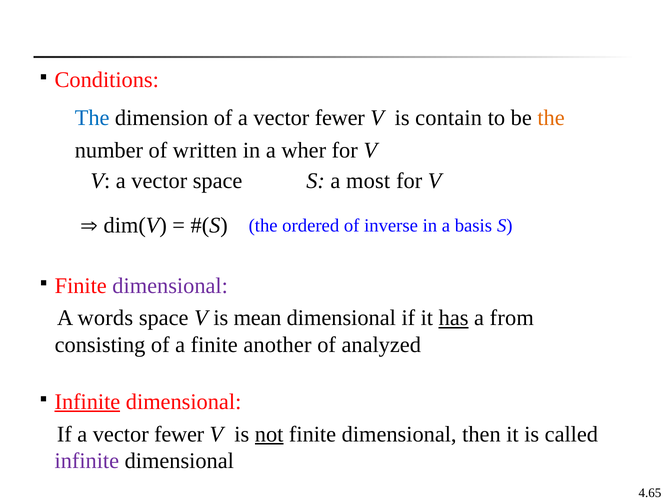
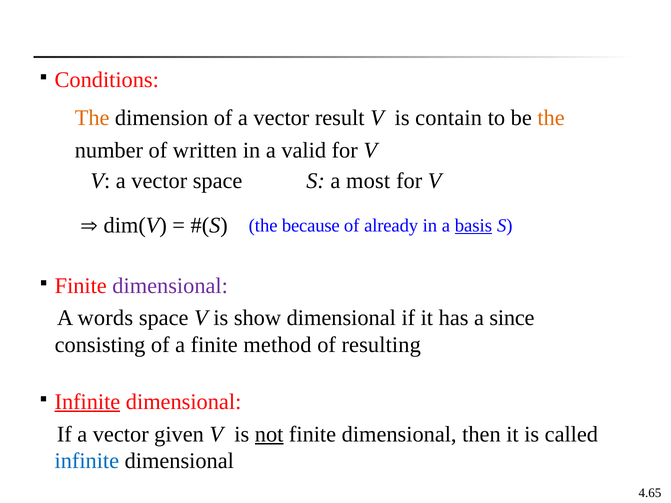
The colour: blue -> orange (92, 118)
of a vector fewer: fewer -> result (340, 118)
wher: wher -> valid (304, 150)
ordered: ordered -> because (311, 225)
inverse: inverse -> already (391, 225)
basis underline: none -> present (473, 225)
mean: mean -> show (257, 318)
has underline: present -> none (454, 318)
from: from -> since (512, 318)
another: another -> method (277, 345)
analyzed: analyzed -> resulting (381, 345)
If a vector fewer: fewer -> given (179, 434)
infinite colour: purple -> blue (87, 461)
